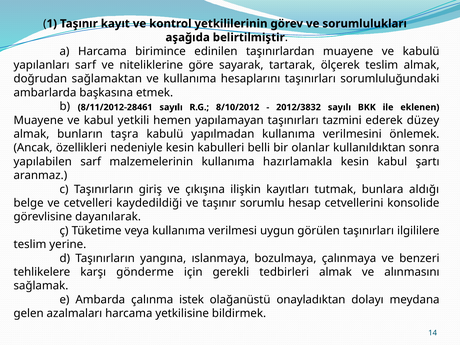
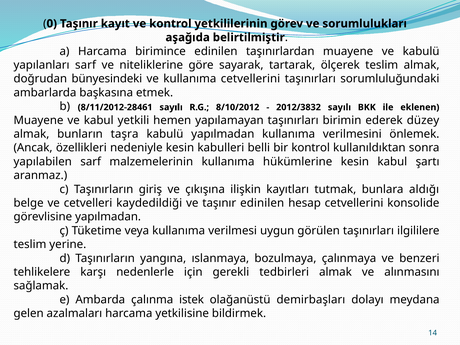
1: 1 -> 0 (52, 24)
sağlamaktan: sağlamaktan -> bünyesindeki (107, 79)
kullanıma hesaplarını: hesaplarını -> cetvellerini (251, 79)
tazmini: tazmini -> birimin (342, 120)
bir olanlar: olanlar -> kontrol (311, 148)
hazırlamakla: hazırlamakla -> hükümlerine (298, 162)
taşınır sorumlu: sorumlu -> edinilen (262, 203)
görevlisine dayanılarak: dayanılarak -> yapılmadan (108, 217)
gönderme: gönderme -> nedenlerle (145, 272)
onayladıktan: onayladıktan -> demirbaşları (311, 300)
